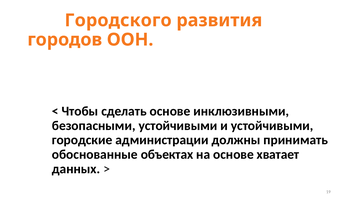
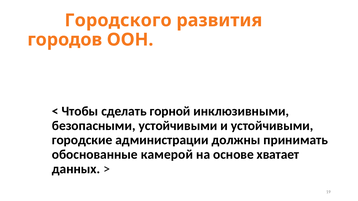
сделать основе: основе -> горной (170, 111)
объектах: объектах -> камерой (167, 155)
